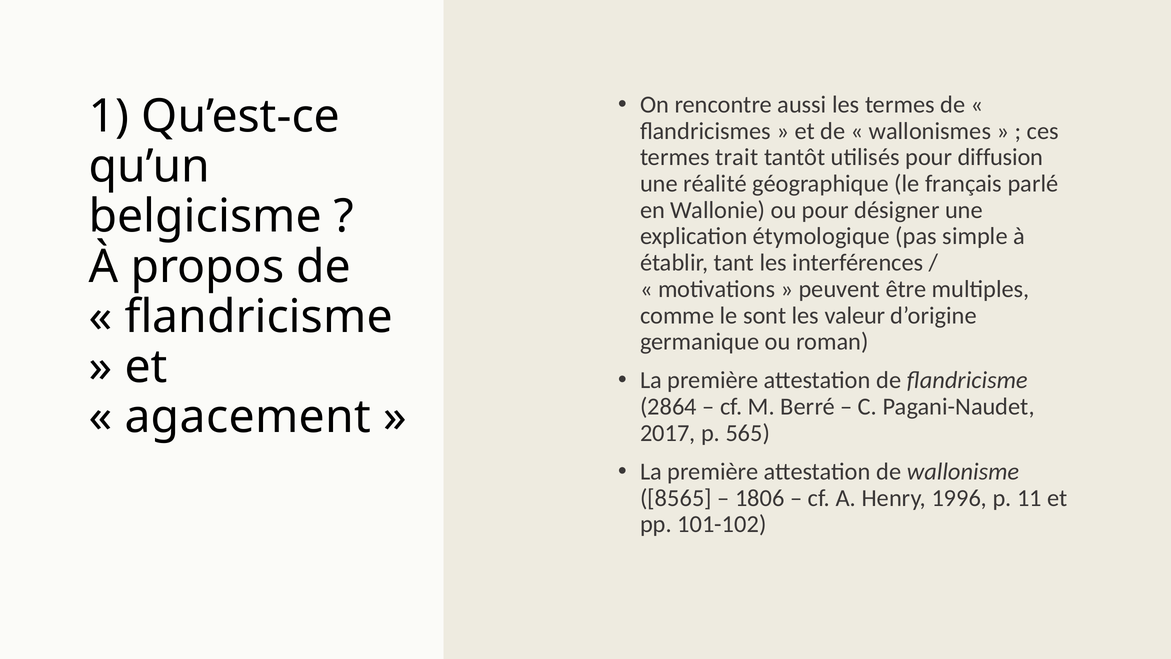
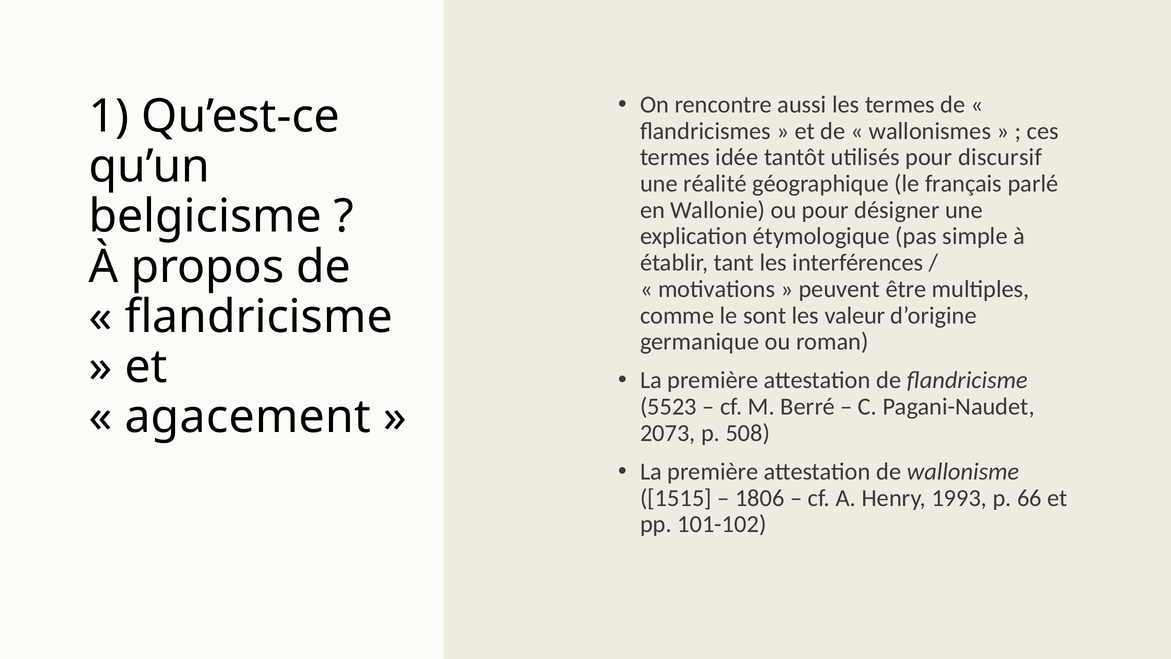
trait: trait -> idée (737, 157)
diffusion: diffusion -> discursif (1000, 157)
2864: 2864 -> 5523 (668, 407)
2017: 2017 -> 2073 (668, 433)
565: 565 -> 508 (748, 433)
8565: 8565 -> 1515 (676, 498)
1996: 1996 -> 1993 (959, 498)
11: 11 -> 66 (1029, 498)
